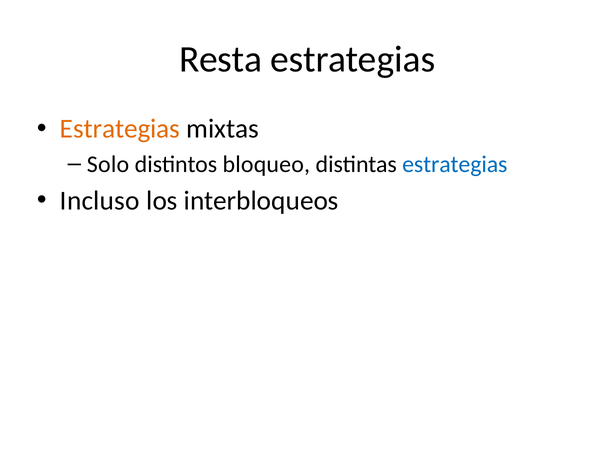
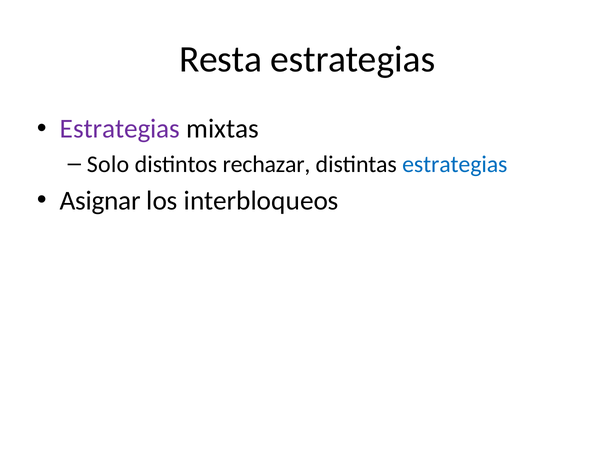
Estrategias colour: orange -> purple (120, 129)
bloqueo: bloqueo -> rechazar (266, 164)
Incluso: Incluso -> Asignar (100, 201)
